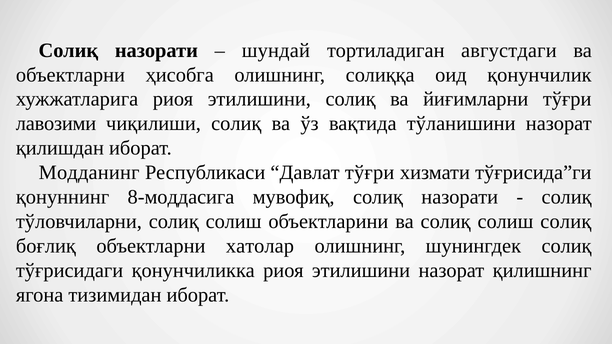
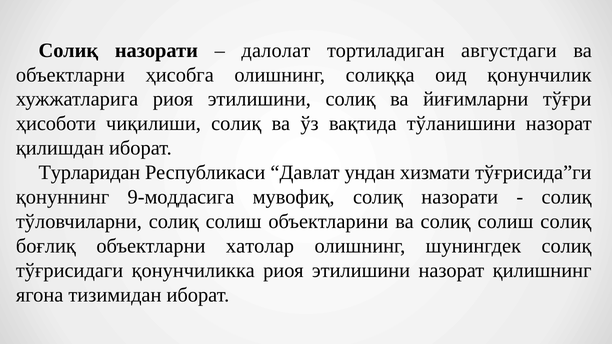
шундай: шундай -> далолат (276, 50)
лавозими: лавозими -> ҳисоботи (56, 124)
Модданинг: Модданинг -> Турларидан (89, 173)
Давлат тўғри: тўғри -> ундан (370, 173)
8-моддасига: 8-моддасига -> 9-моддасига (181, 197)
